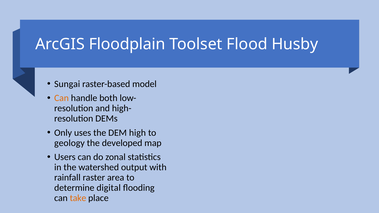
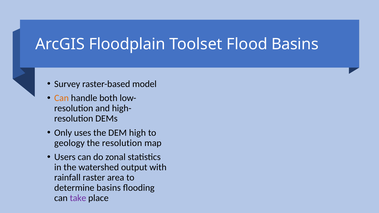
Flood Husby: Husby -> Basins (295, 44)
Sungai: Sungai -> Survey (67, 84)
the developed: developed -> resolution (122, 143)
determine digital: digital -> basins (109, 188)
take colour: orange -> purple (78, 198)
